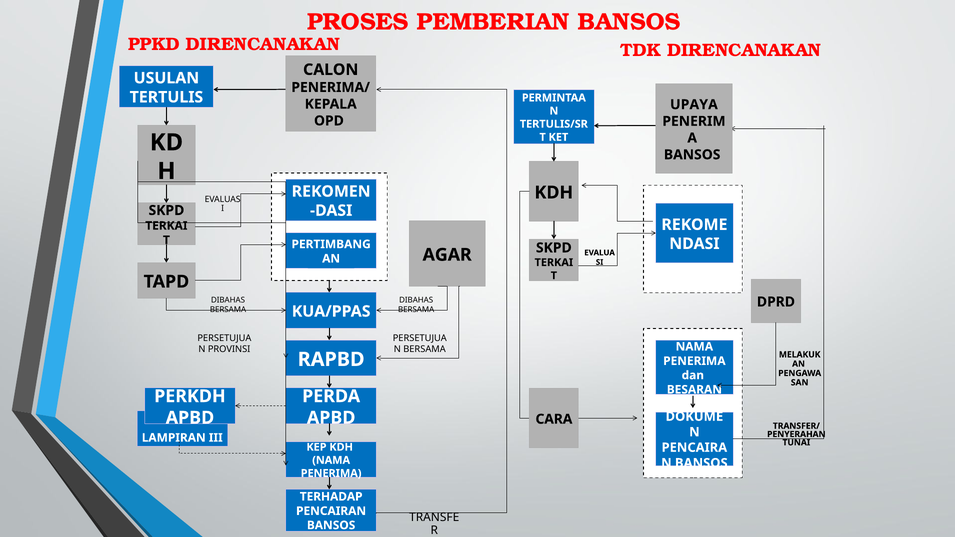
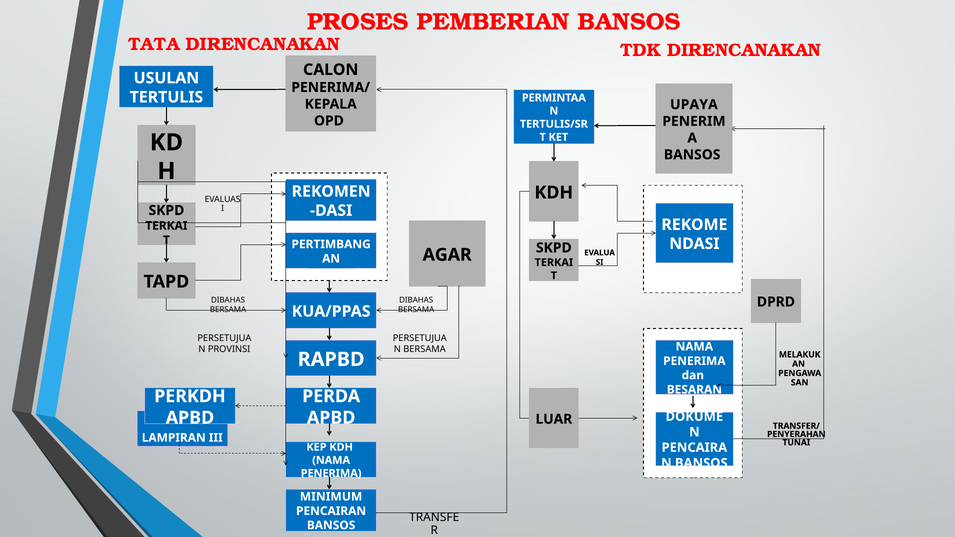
PPKD: PPKD -> TATA (154, 44)
CARA: CARA -> LUAR (554, 419)
TERHADAP: TERHADAP -> MINIMUM (331, 497)
